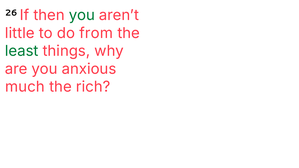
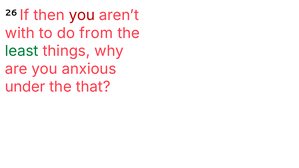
you colour: green -> red (82, 15)
little: little -> with (20, 33)
much: much -> under (25, 87)
rich: rich -> that (93, 87)
